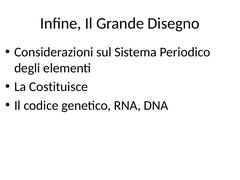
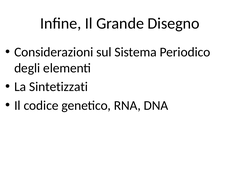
Costituisce: Costituisce -> Sintetizzati (59, 87)
